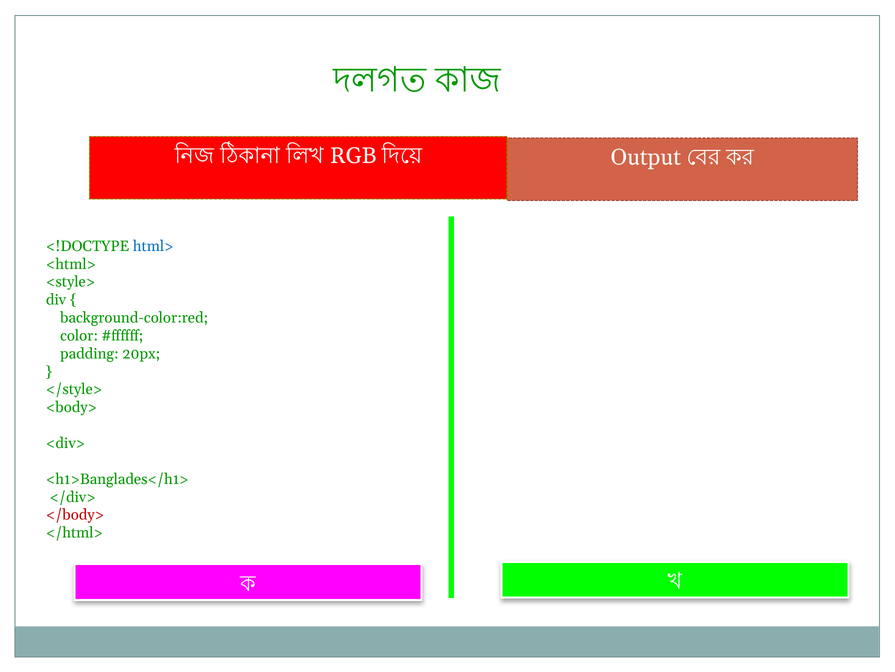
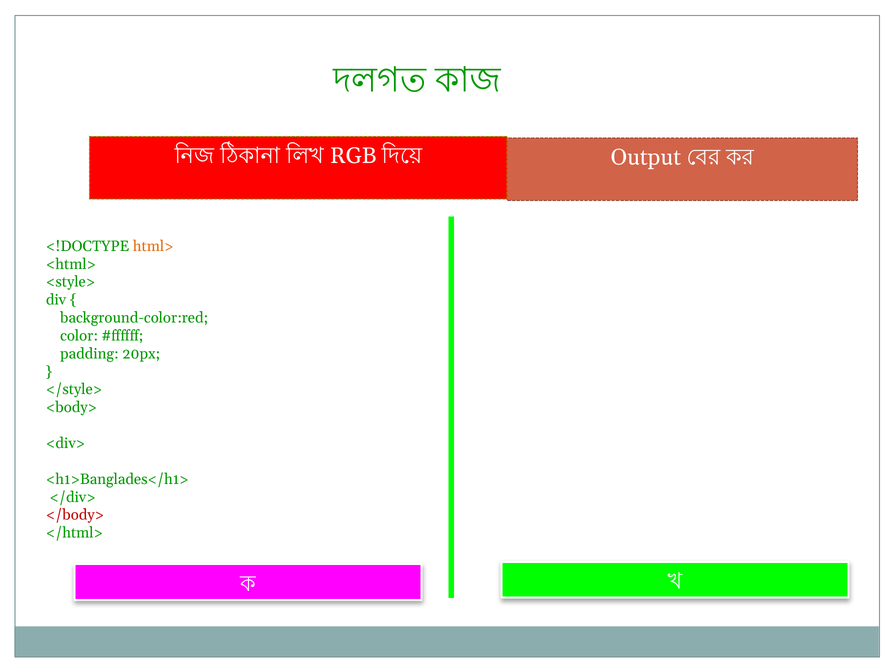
html> colour: blue -> orange (153, 246)
